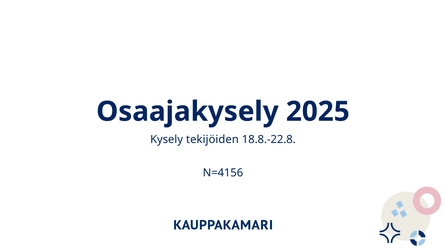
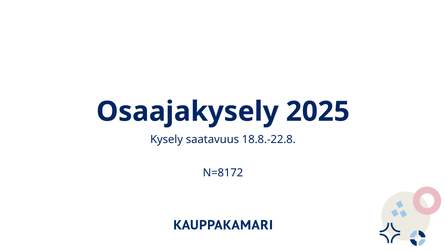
tekijöiden: tekijöiden -> saatavuus (212, 139)
N=4156: N=4156 -> N=8172 (223, 173)
